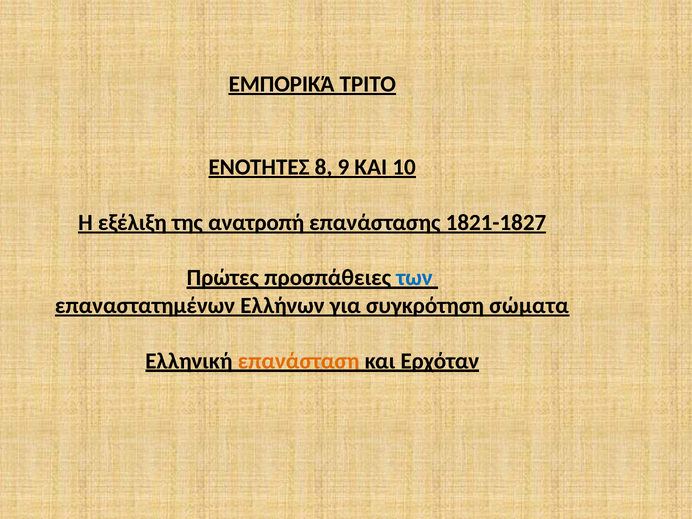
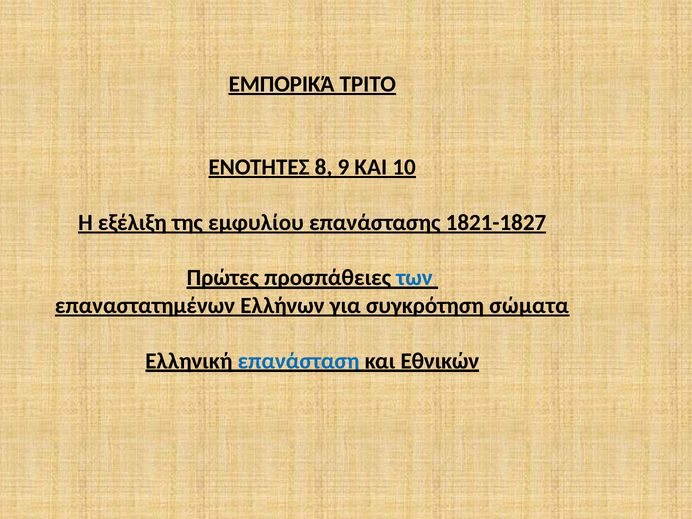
ανατροπή: ανατροπή -> εμφυλίου (256, 222)
επανάσταση colour: orange -> blue (299, 361)
Ερχόταν: Ερχόταν -> Εθνικών (440, 361)
